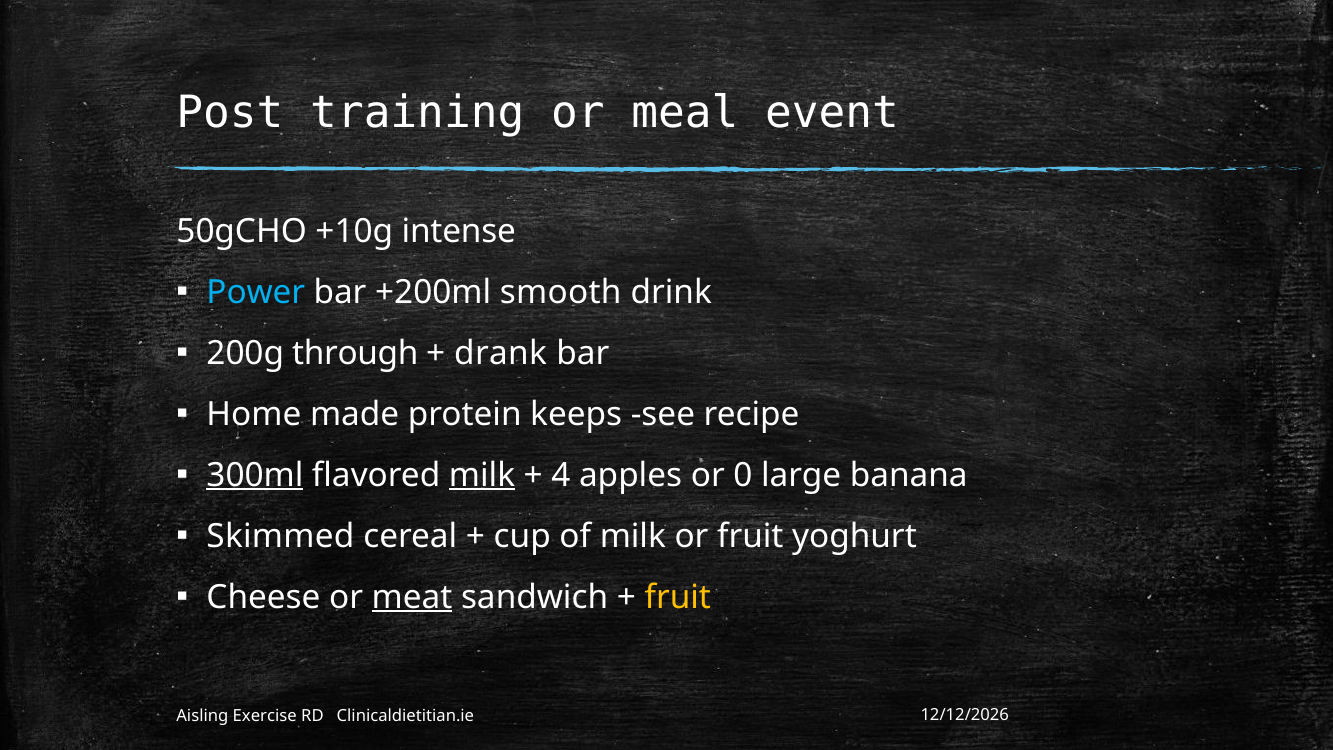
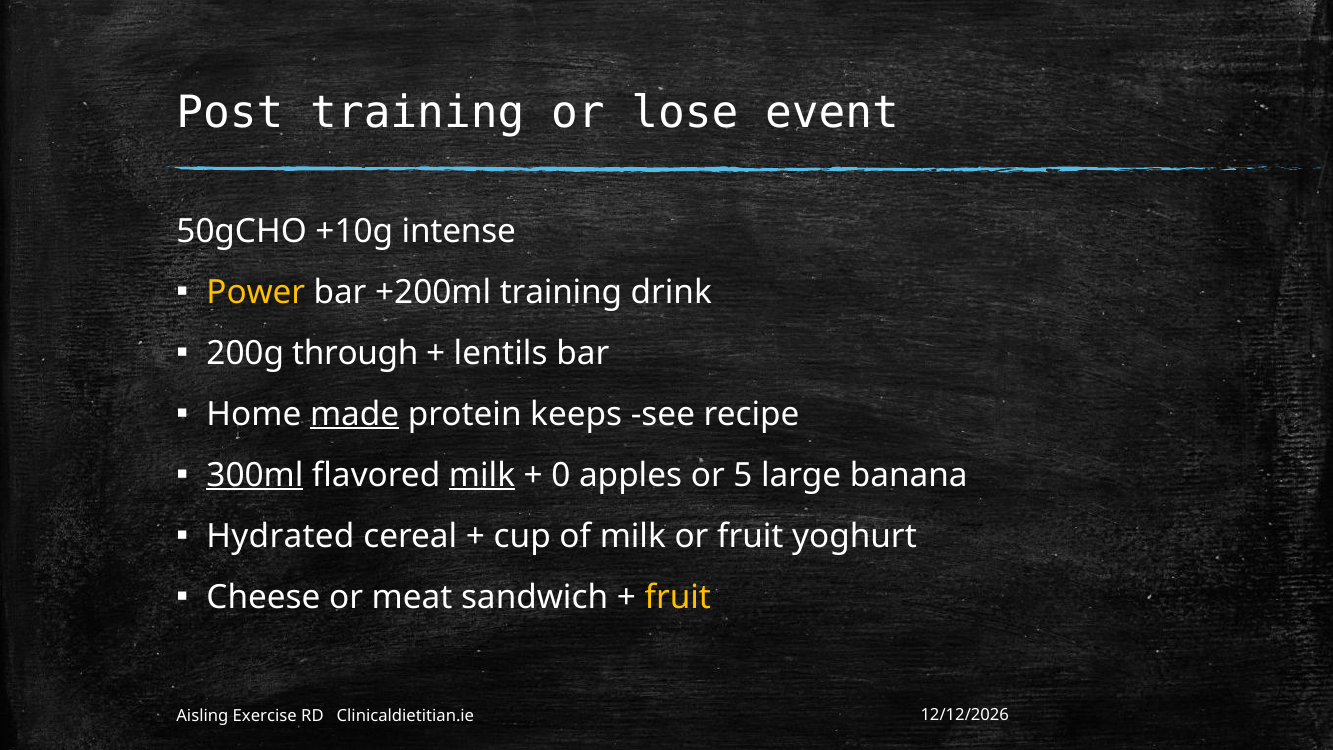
meal: meal -> lose (685, 112)
Power colour: light blue -> yellow (256, 292)
+200ml smooth: smooth -> training (561, 292)
drank: drank -> lentils (501, 353)
made underline: none -> present (355, 414)
4: 4 -> 0 (561, 475)
0: 0 -> 5 (743, 475)
Skimmed: Skimmed -> Hydrated (280, 536)
meat underline: present -> none (412, 597)
